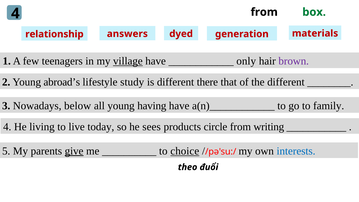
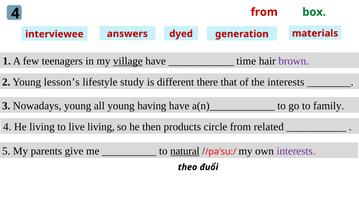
from colour: black -> red (264, 12)
relationship: relationship -> interviewee (54, 34)
only: only -> time (246, 61)
abroad’s: abroad’s -> lesson’s (62, 82)
the different: different -> interests (286, 82)
Nowadays below: below -> young (78, 106)
live today: today -> living (101, 127)
sees: sees -> then (152, 127)
writing: writing -> related (269, 127)
give underline: present -> none (74, 151)
choice: choice -> natural (185, 151)
interests colour: blue -> purple (296, 151)
